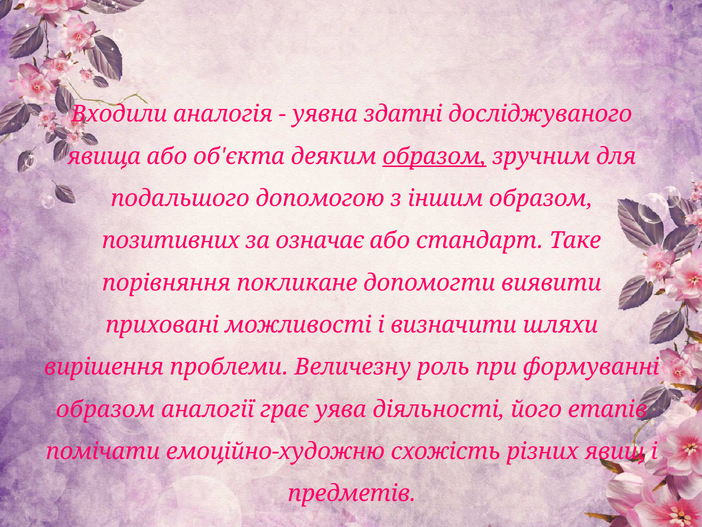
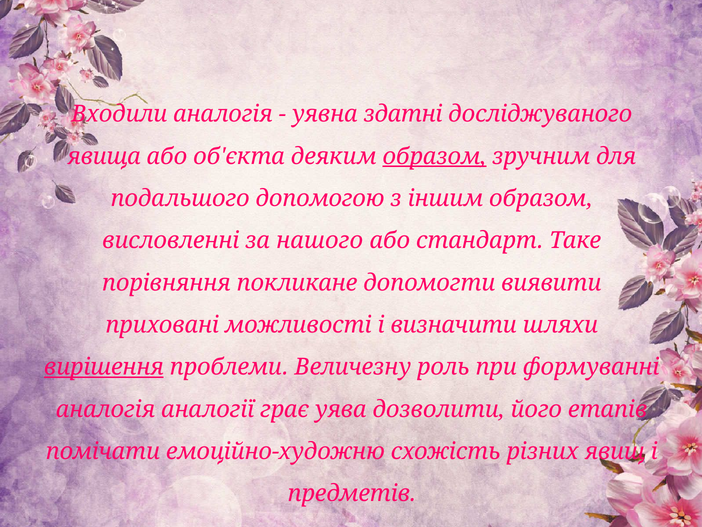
позитивних: позитивних -> висловленні (171, 240)
означає: означає -> нашого (320, 240)
вирішення underline: none -> present (104, 367)
образом: образом -> аналогія (106, 409)
діяльності: діяльності -> дозволити (439, 409)
